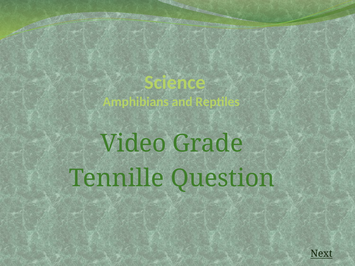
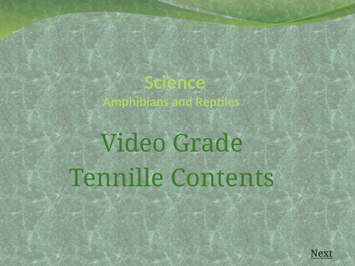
Question: Question -> Contents (223, 179)
